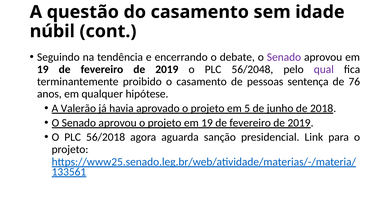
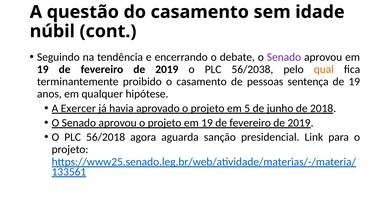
56/2048: 56/2048 -> 56/2038 (252, 69)
qual colour: purple -> orange (324, 69)
de 76: 76 -> 19 (354, 82)
Valerão: Valerão -> Exercer (78, 108)
